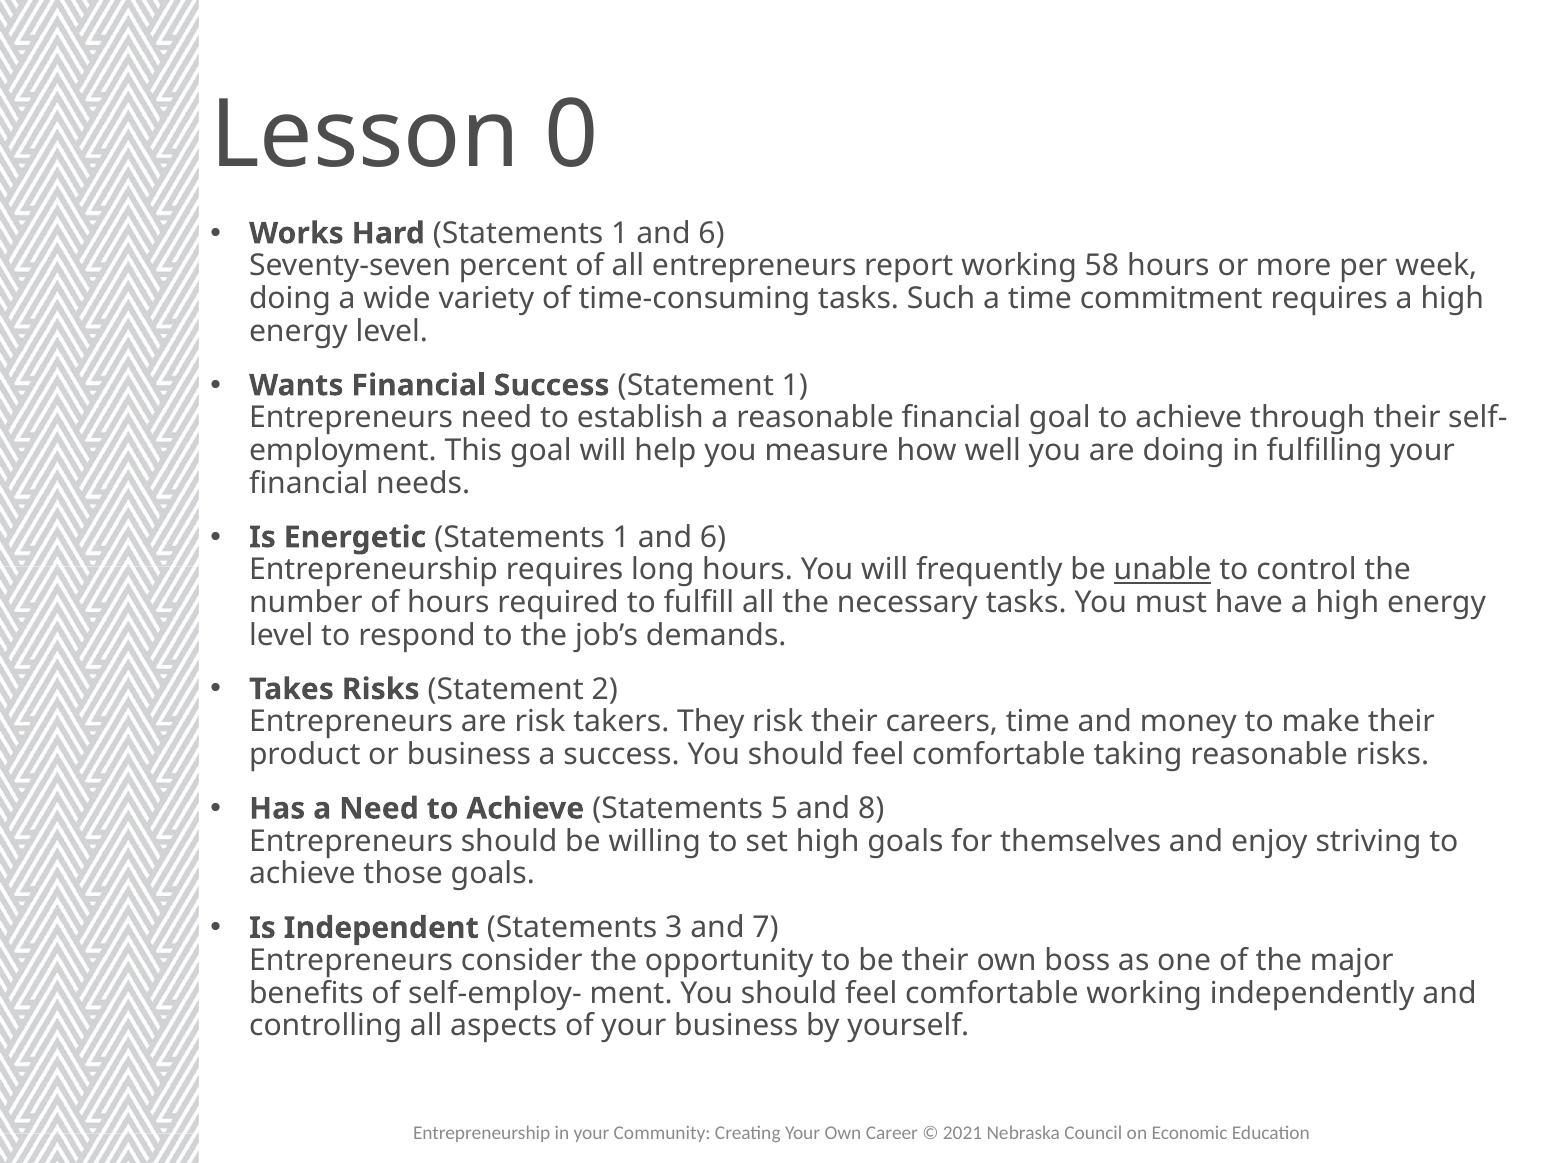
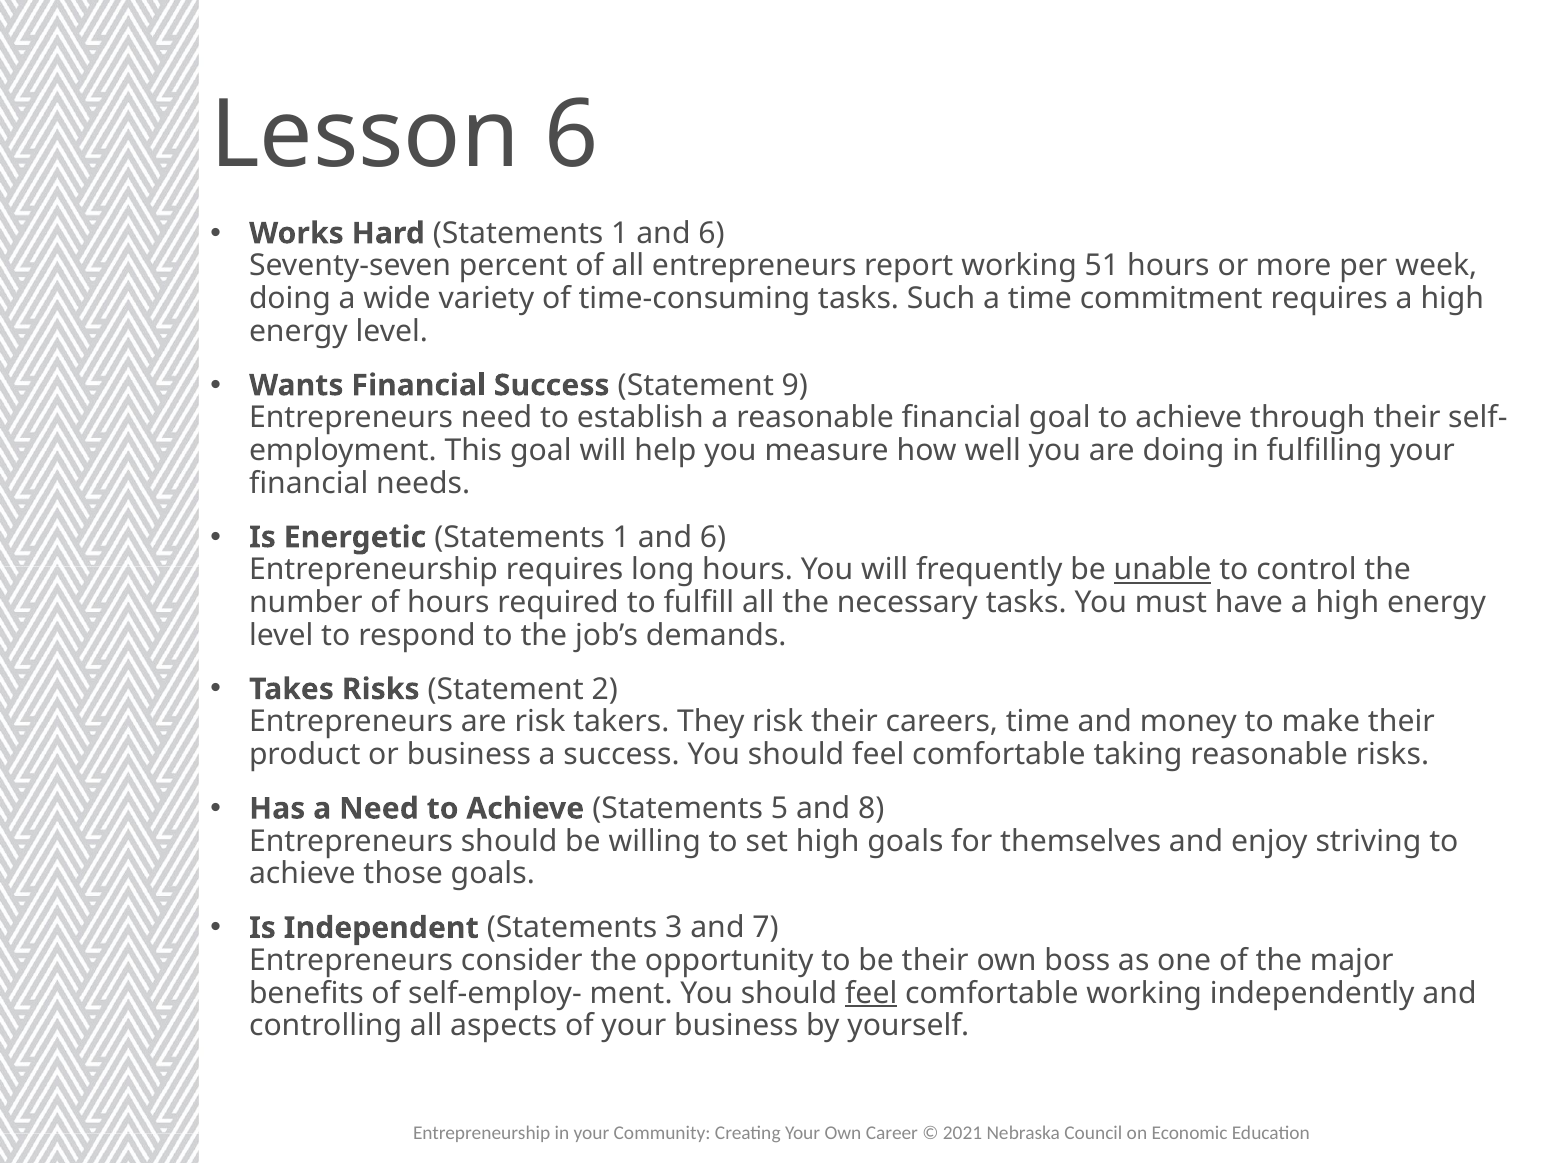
Lesson 0: 0 -> 6 (572, 135)
58: 58 -> 51 (1102, 266)
Statement 1: 1 -> 9 (795, 385)
feel underline: none -> present (871, 993)
